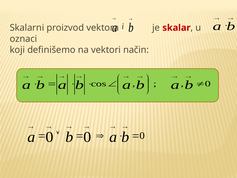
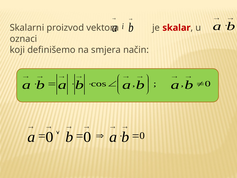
vektori: vektori -> smjera (106, 50)
